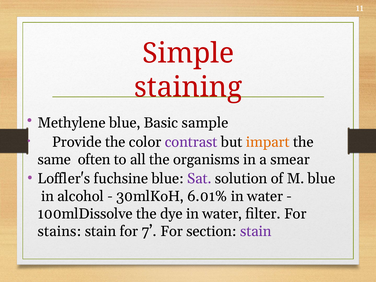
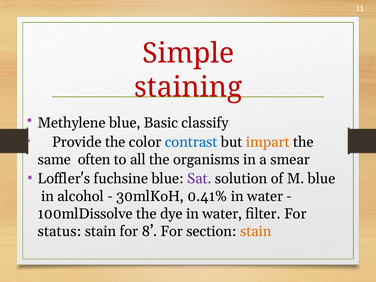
sample: sample -> classify (205, 123)
contrast colour: purple -> blue (191, 142)
6.01%: 6.01% -> 0.41% (207, 196)
stains: stains -> status (59, 231)
7: 7 -> 8 (149, 231)
stain colour: purple -> orange (256, 231)
